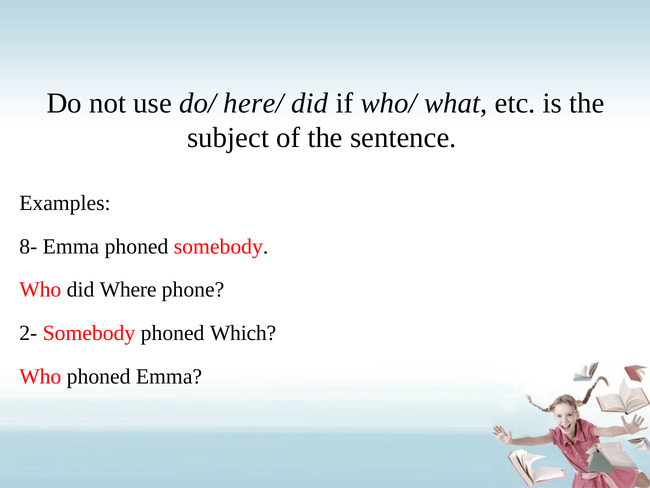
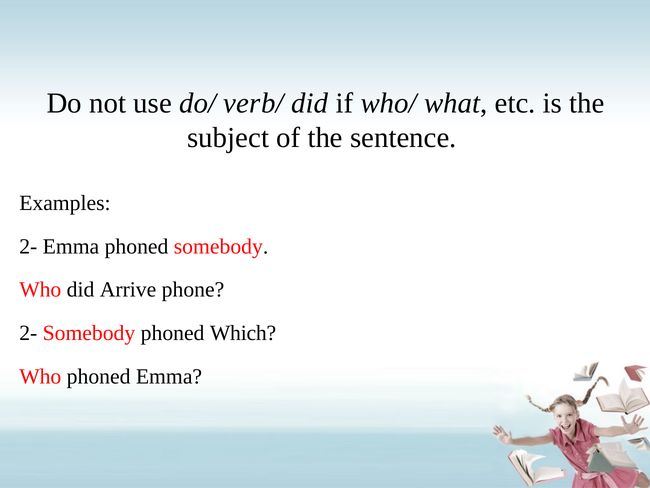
here/: here/ -> verb/ (254, 103)
8-: 8- -> 2- (28, 246)
Where: Where -> Arrive (128, 290)
